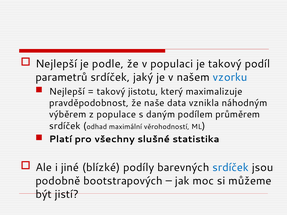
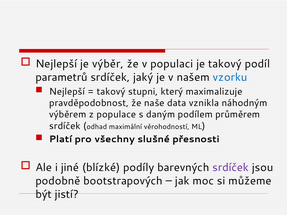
podle: podle -> výběr (108, 64)
jistotu: jistotu -> stupni (143, 92)
statistika: statistika -> přesnosti (196, 139)
srdíček colour: blue -> purple (231, 168)
